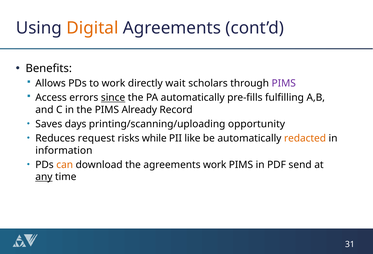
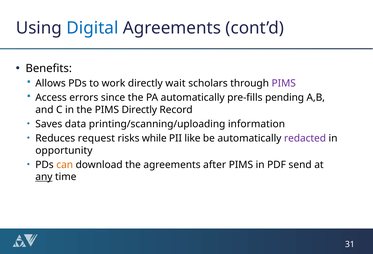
Digital colour: orange -> blue (92, 28)
since underline: present -> none (113, 98)
fulfilling: fulfilling -> pending (285, 98)
PIMS Already: Already -> Directly (139, 110)
days: days -> data (76, 124)
opportunity: opportunity -> information (256, 124)
redacted colour: orange -> purple (305, 138)
information: information -> opportunity (64, 151)
agreements work: work -> after (215, 165)
